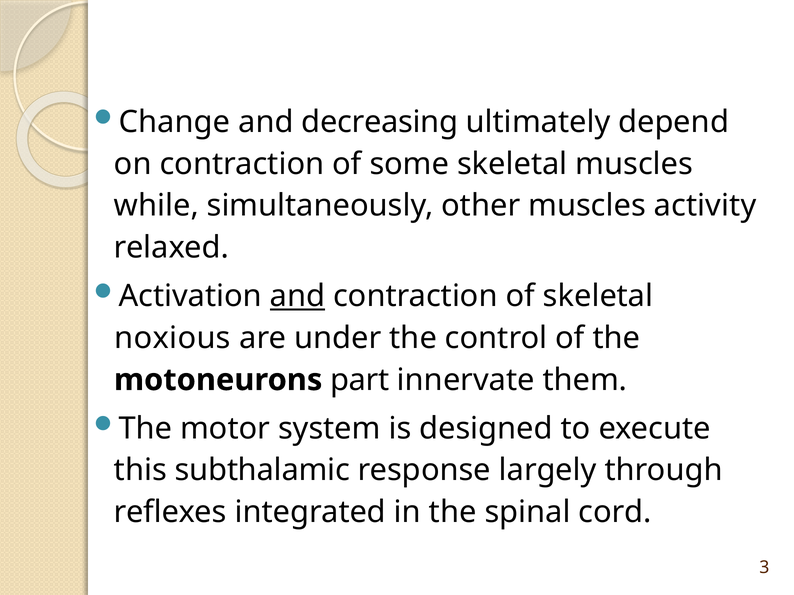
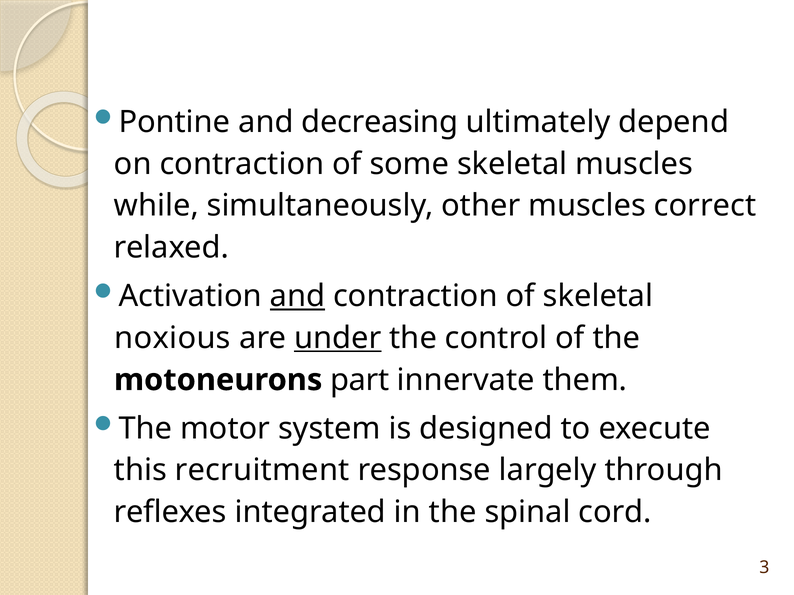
Change: Change -> Pontine (174, 122)
activity: activity -> correct (705, 206)
under underline: none -> present (338, 338)
subthalamic: subthalamic -> recruitment (262, 471)
